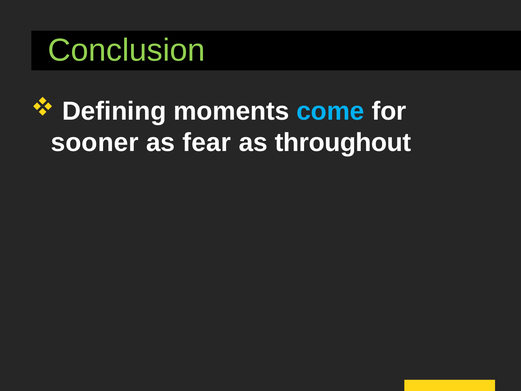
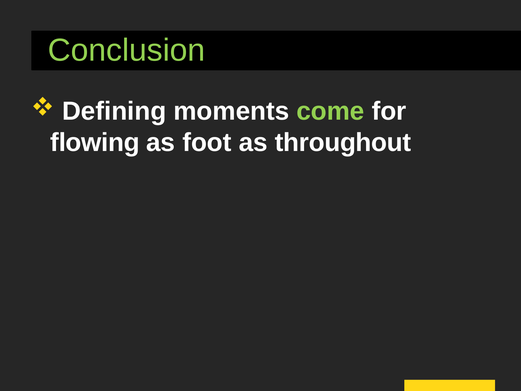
come colour: light blue -> light green (330, 111)
sooner: sooner -> flowing (95, 142)
fear: fear -> foot (207, 142)
